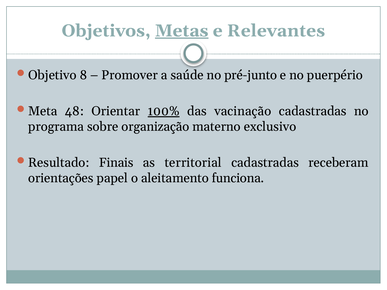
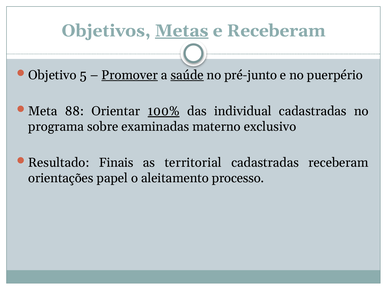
e Relevantes: Relevantes -> Receberam (276, 31)
8: 8 -> 5 (83, 75)
Promover underline: none -> present (130, 75)
saúde underline: none -> present (187, 75)
48: 48 -> 88 (74, 111)
vacinação: vacinação -> individual (243, 111)
organização: organização -> examinadas (155, 127)
funciona: funciona -> processo (238, 178)
